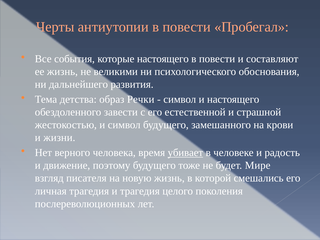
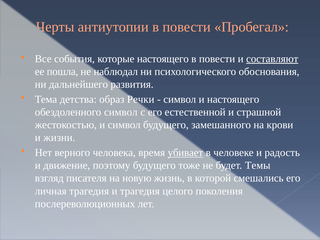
составляют underline: none -> present (272, 59)
ее жизнь: жизнь -> пошла (62, 72)
великими: великими -> наблюдал (116, 72)
обездоленного завести: завести -> символ (121, 112)
Мире: Мире -> Темы (258, 165)
